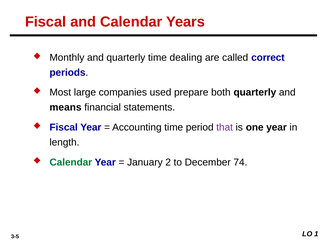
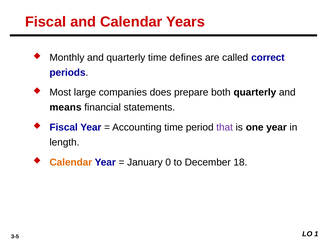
dealing: dealing -> defines (186, 58)
used: used -> does (160, 93)
Calendar colour: green -> orange (71, 162)
2: 2 -> 0 (168, 162)
74: 74 -> 18 (240, 162)
